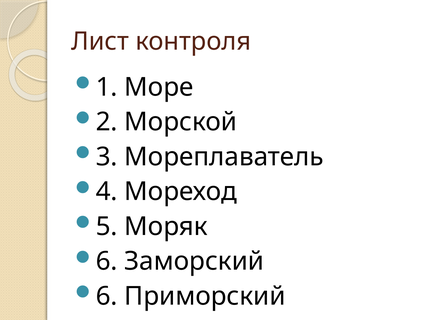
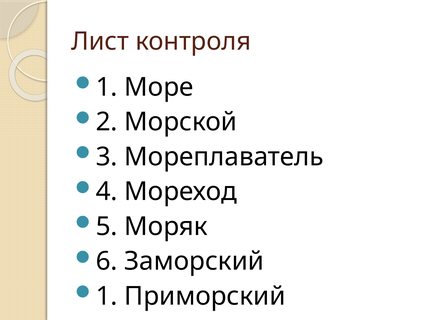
6: 6 -> 1 (107, 296)
